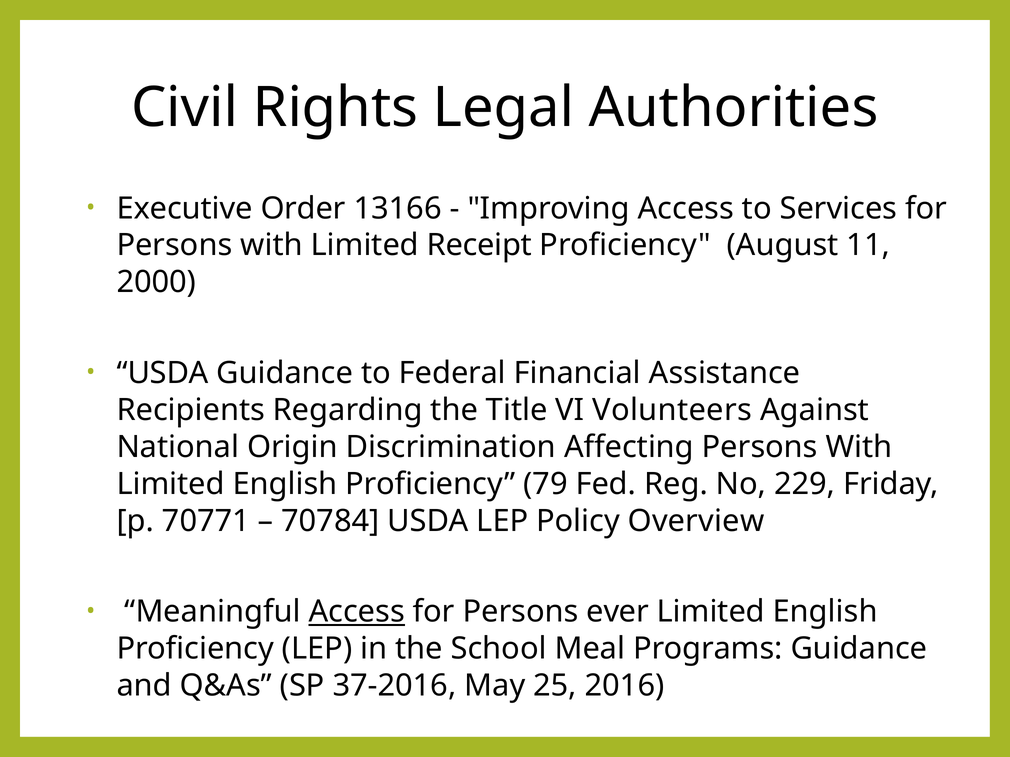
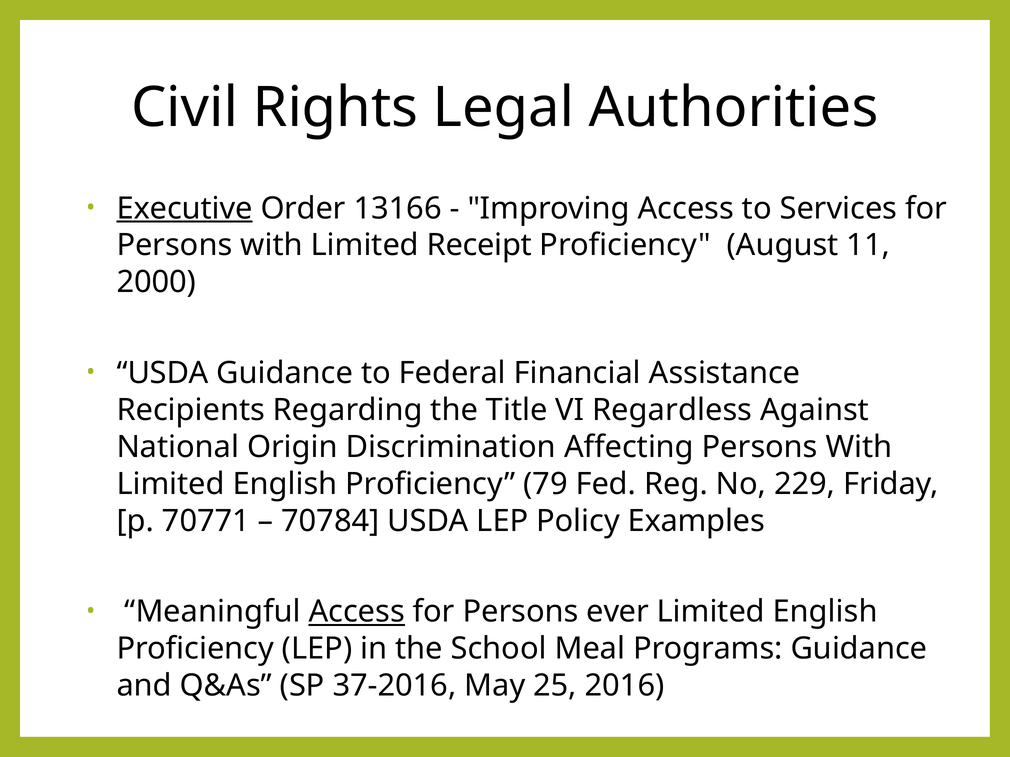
Executive underline: none -> present (185, 208)
Volunteers: Volunteers -> Regardless (672, 410)
Overview: Overview -> Examples (696, 521)
